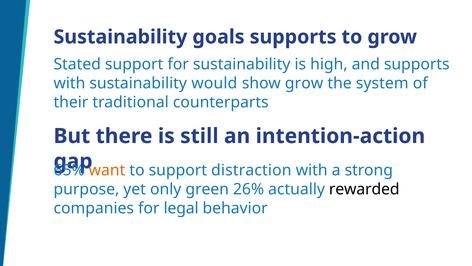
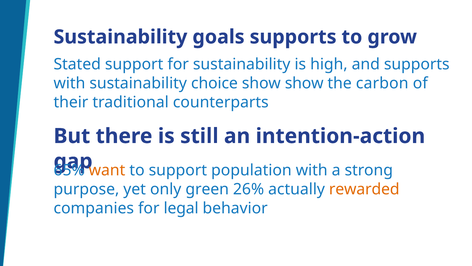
would: would -> choice (214, 83)
show grow: grow -> show (304, 83)
system: system -> carbon (382, 83)
distraction: distraction -> population (251, 170)
rewarded colour: black -> orange (364, 189)
